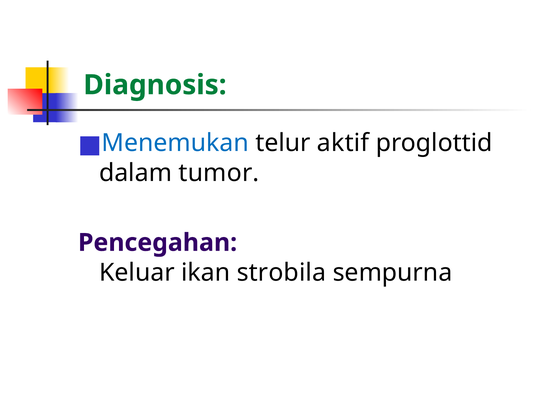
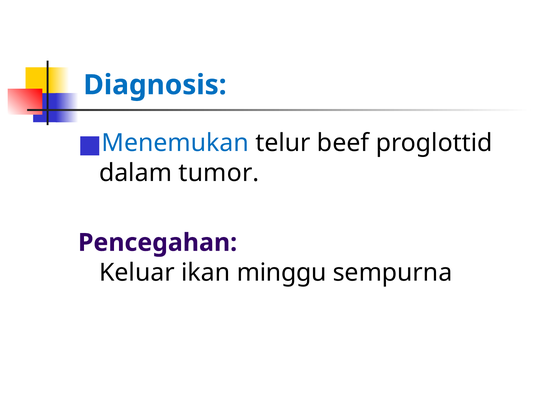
Diagnosis colour: green -> blue (155, 85)
aktif: aktif -> beef (343, 143)
strobila: strobila -> minggu (282, 273)
